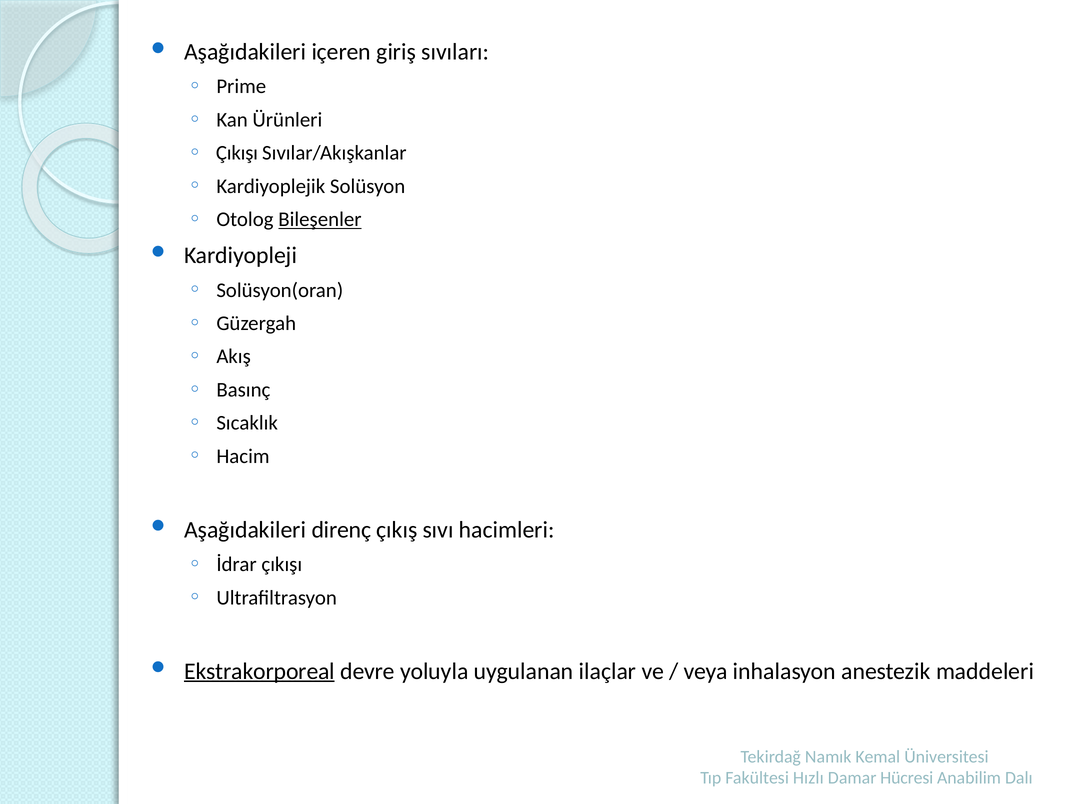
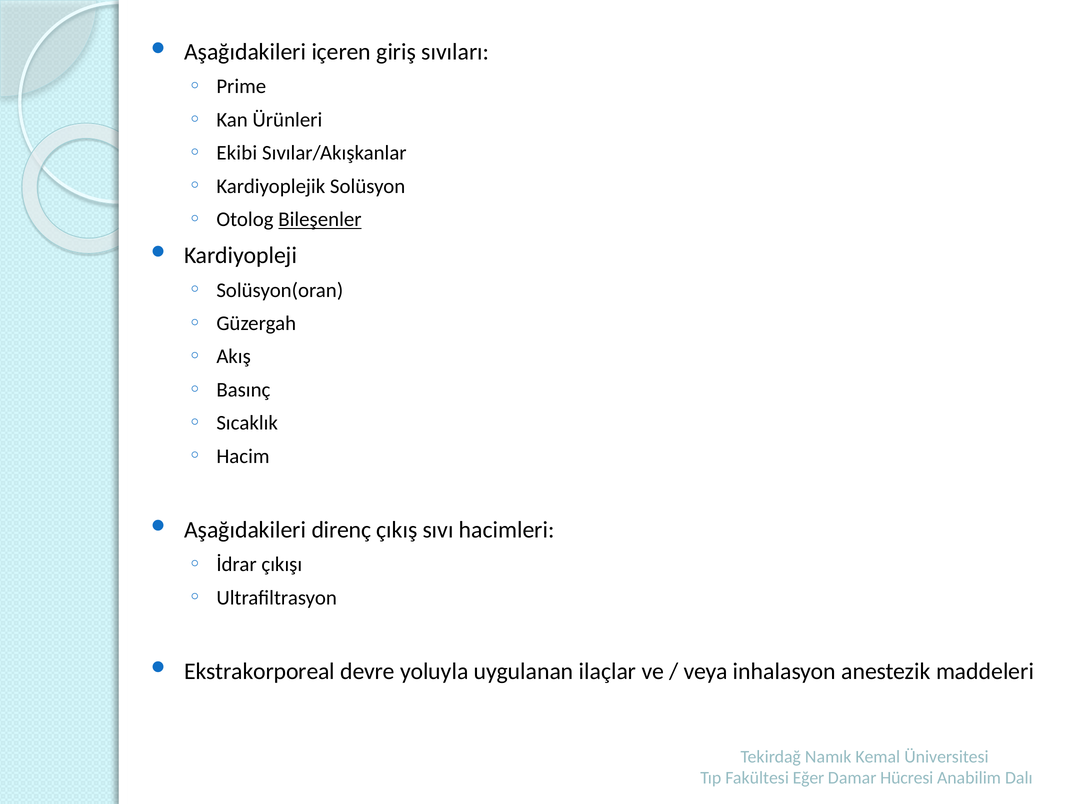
Çıkışı: Çıkışı -> Ekibi (237, 153)
Ekstrakorporeal underline: present -> none (260, 671)
Hızlı: Hızlı -> Eğer (808, 778)
